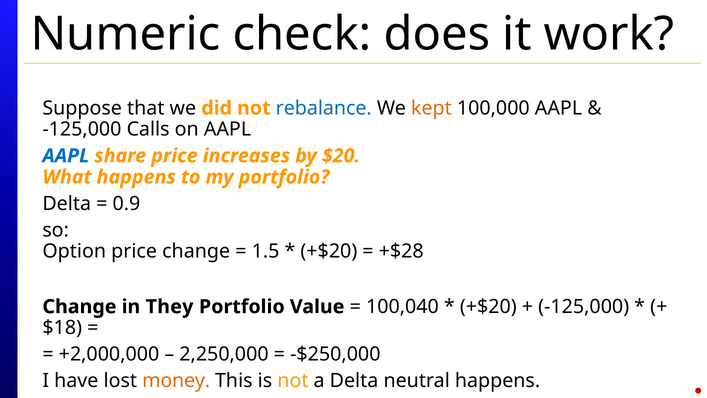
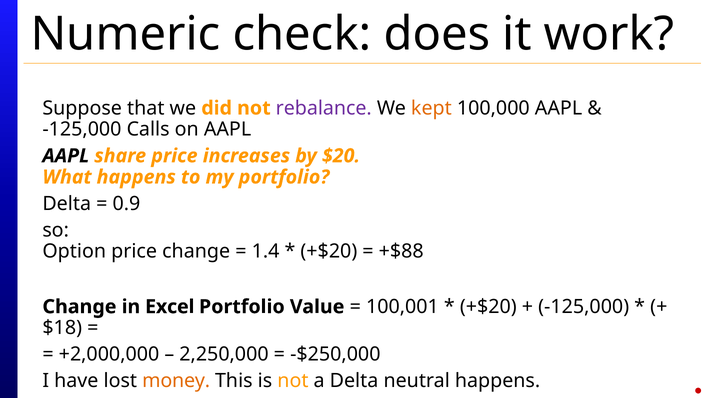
rebalance colour: blue -> purple (324, 108)
AAPL colour: blue -> black (66, 156)
1.5: 1.5 -> 1.4 (266, 251)
+$28: +$28 -> +$88 (401, 251)
They: They -> Excel (170, 307)
100,040: 100,040 -> 100,001 (402, 307)
